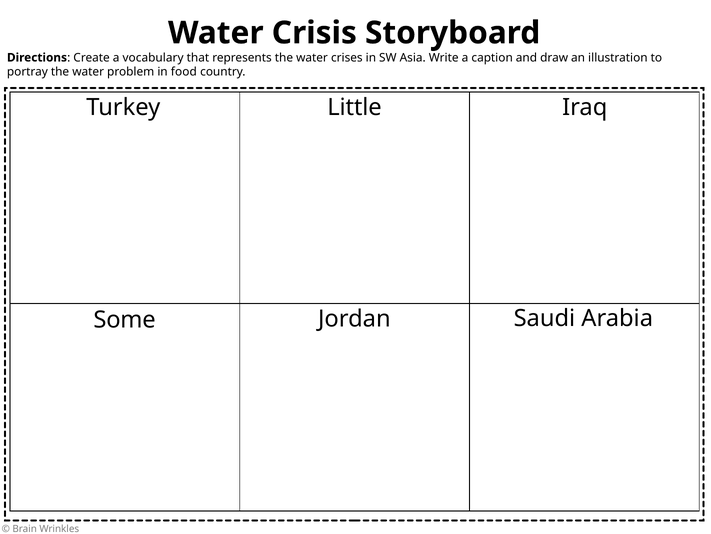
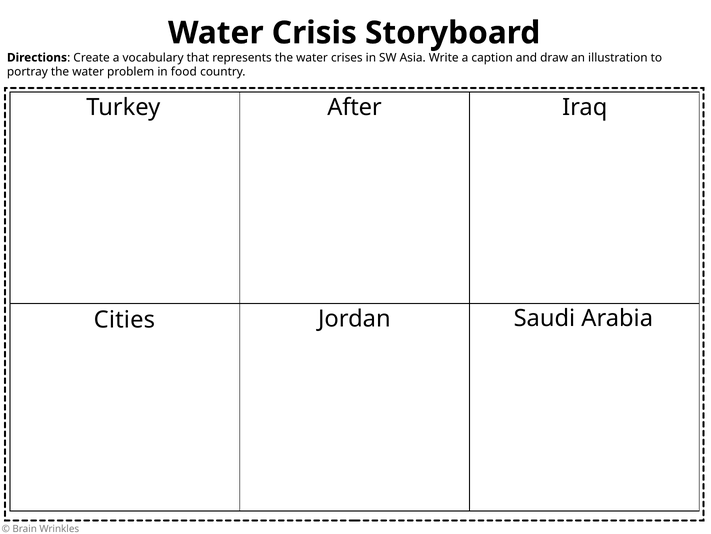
Little: Little -> After (354, 107)
Some: Some -> Cities (124, 319)
